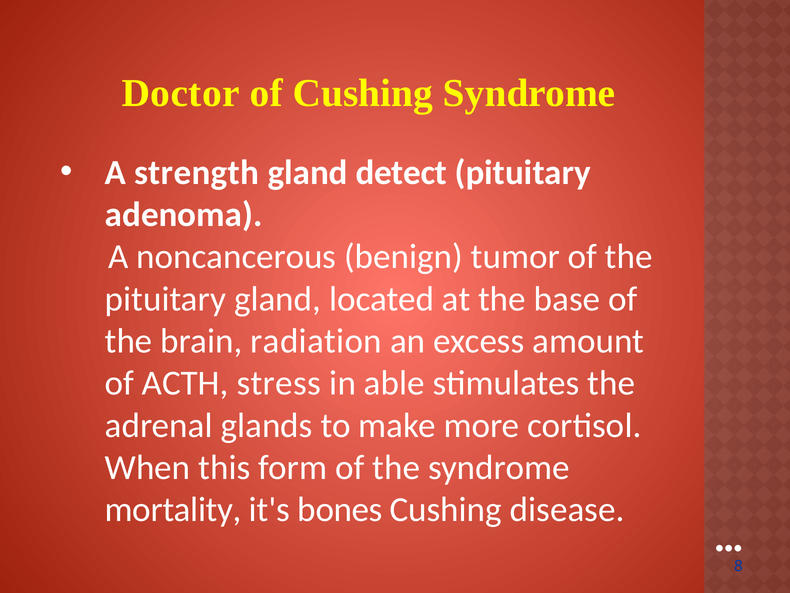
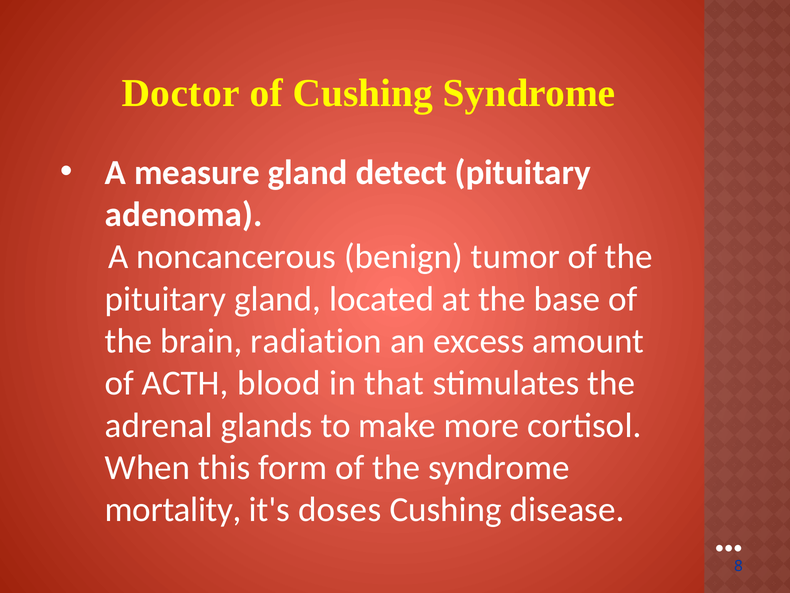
strength: strength -> measure (197, 172)
stress: stress -> blood (279, 383)
able: able -> that (394, 383)
bones: bones -> doses (340, 509)
